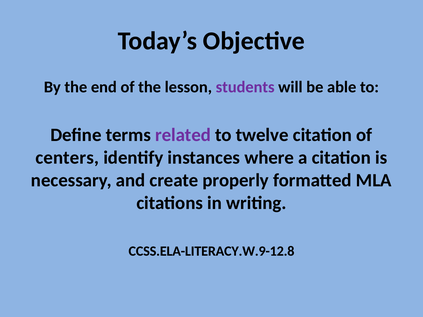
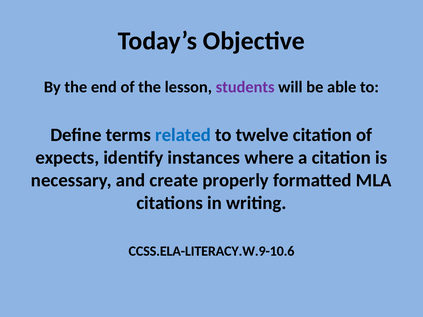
related colour: purple -> blue (183, 135)
centers: centers -> expects (67, 158)
CCSS.ELA-LITERACY.W.9-12.8: CCSS.ELA-LITERACY.W.9-12.8 -> CCSS.ELA-LITERACY.W.9-10.6 (211, 252)
